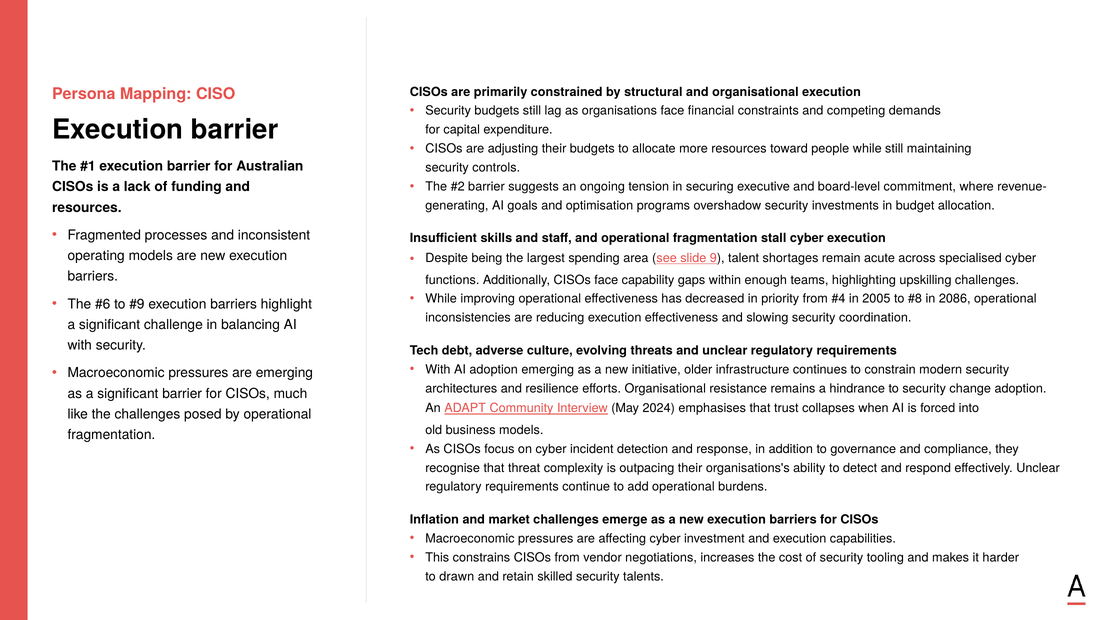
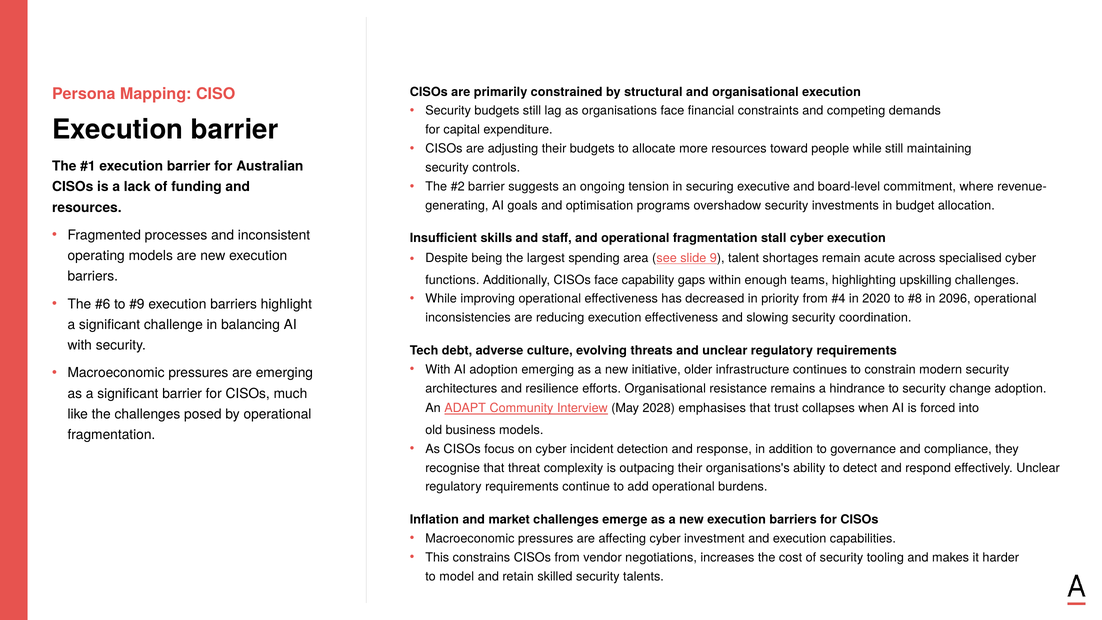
2005: 2005 -> 2020 (876, 299)
2086: 2086 -> 2096 (955, 299)
2024: 2024 -> 2028 (659, 408)
drawn: drawn -> model (457, 576)
